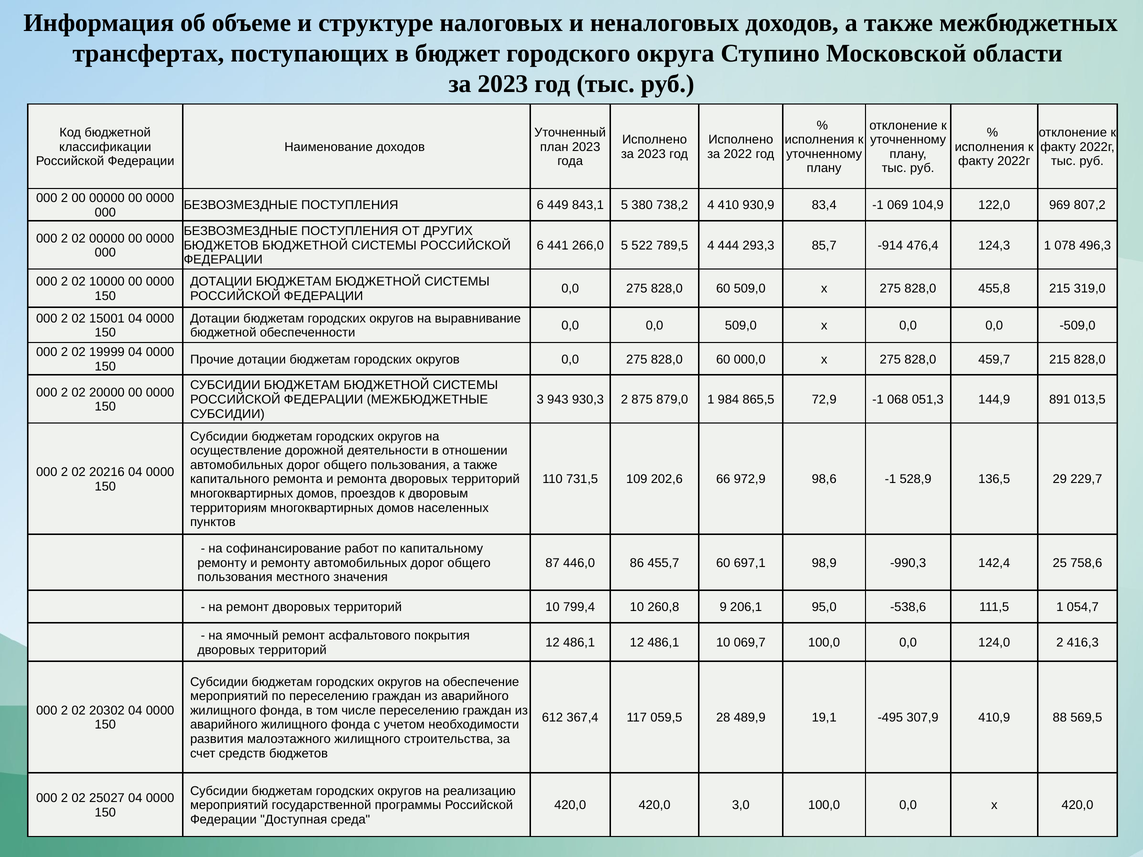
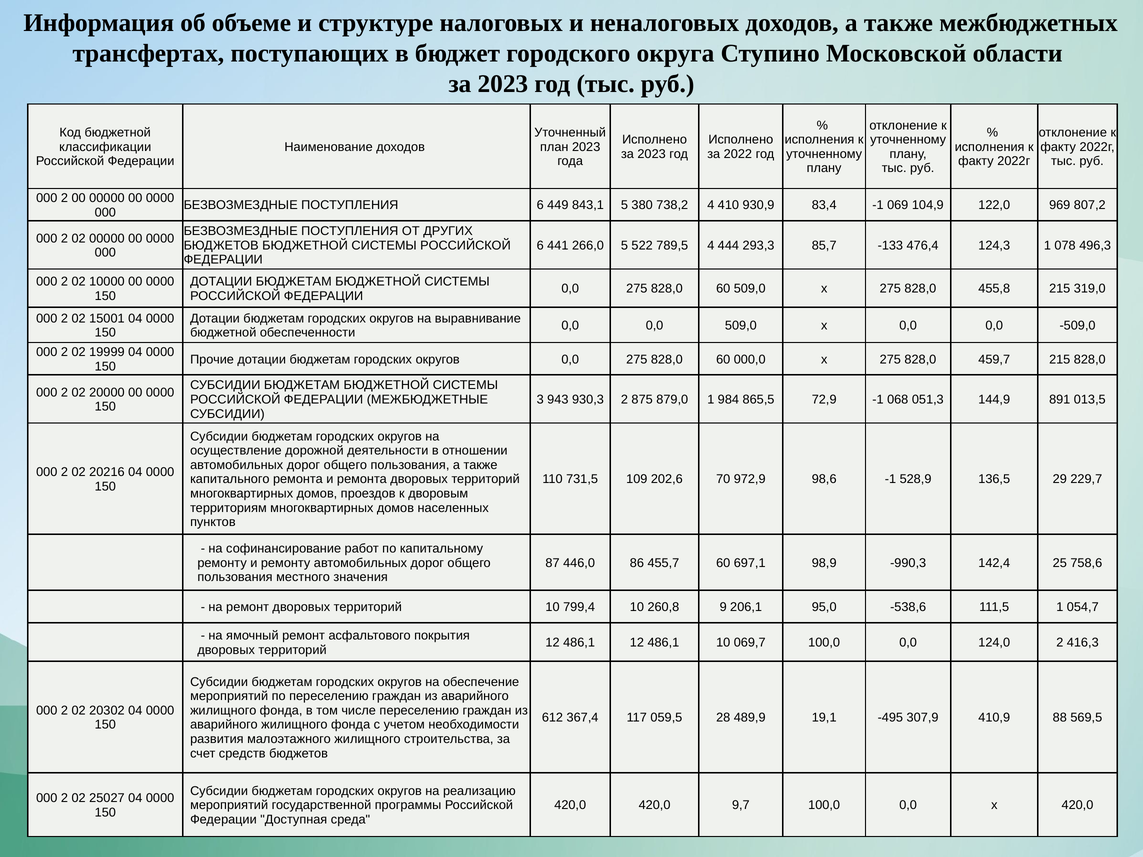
-914: -914 -> -133 (890, 246)
66: 66 -> 70 (723, 479)
3,0: 3,0 -> 9,7 (741, 805)
